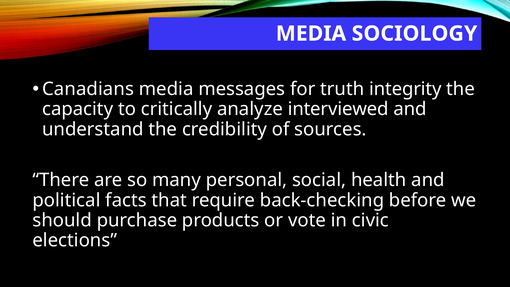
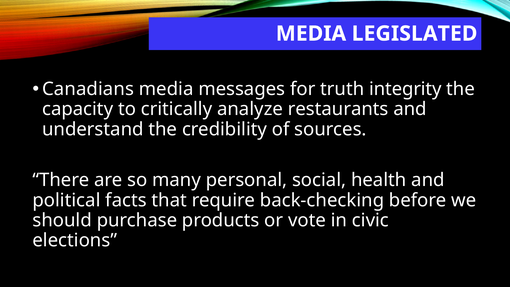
SOCIOLOGY: SOCIOLOGY -> LEGISLATED (415, 34)
interviewed: interviewed -> restaurants (338, 109)
